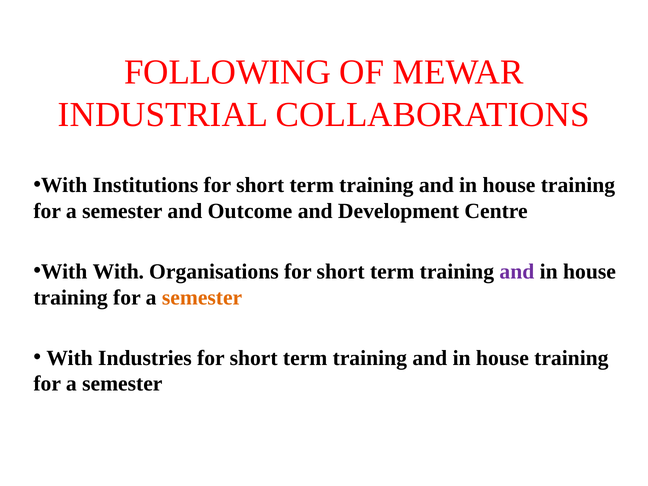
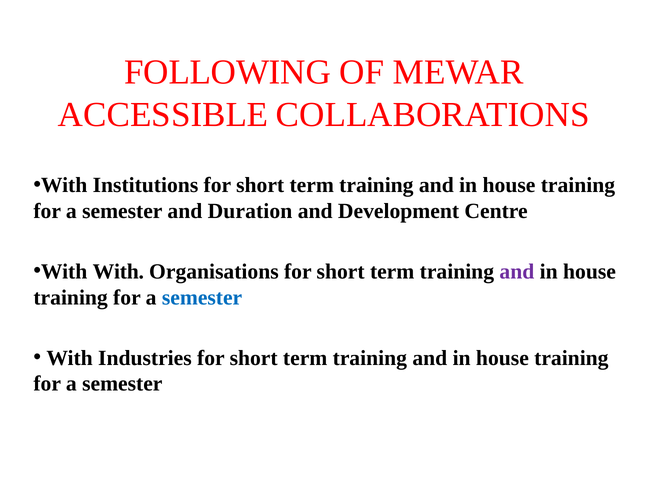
INDUSTRIAL: INDUSTRIAL -> ACCESSIBLE (163, 114)
Outcome: Outcome -> Duration (250, 211)
semester colour: orange -> blue (202, 297)
